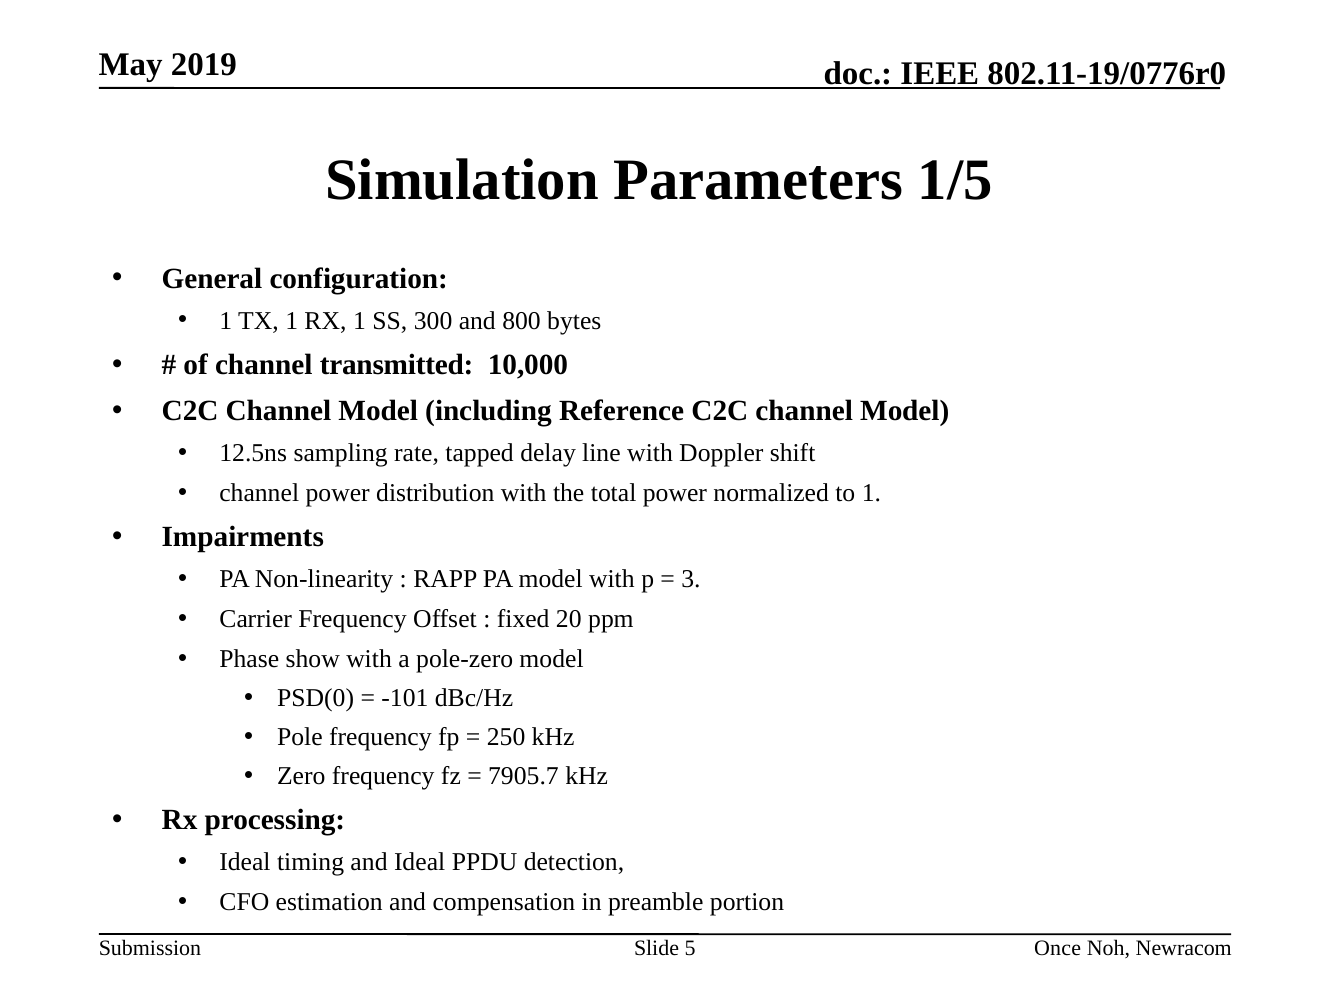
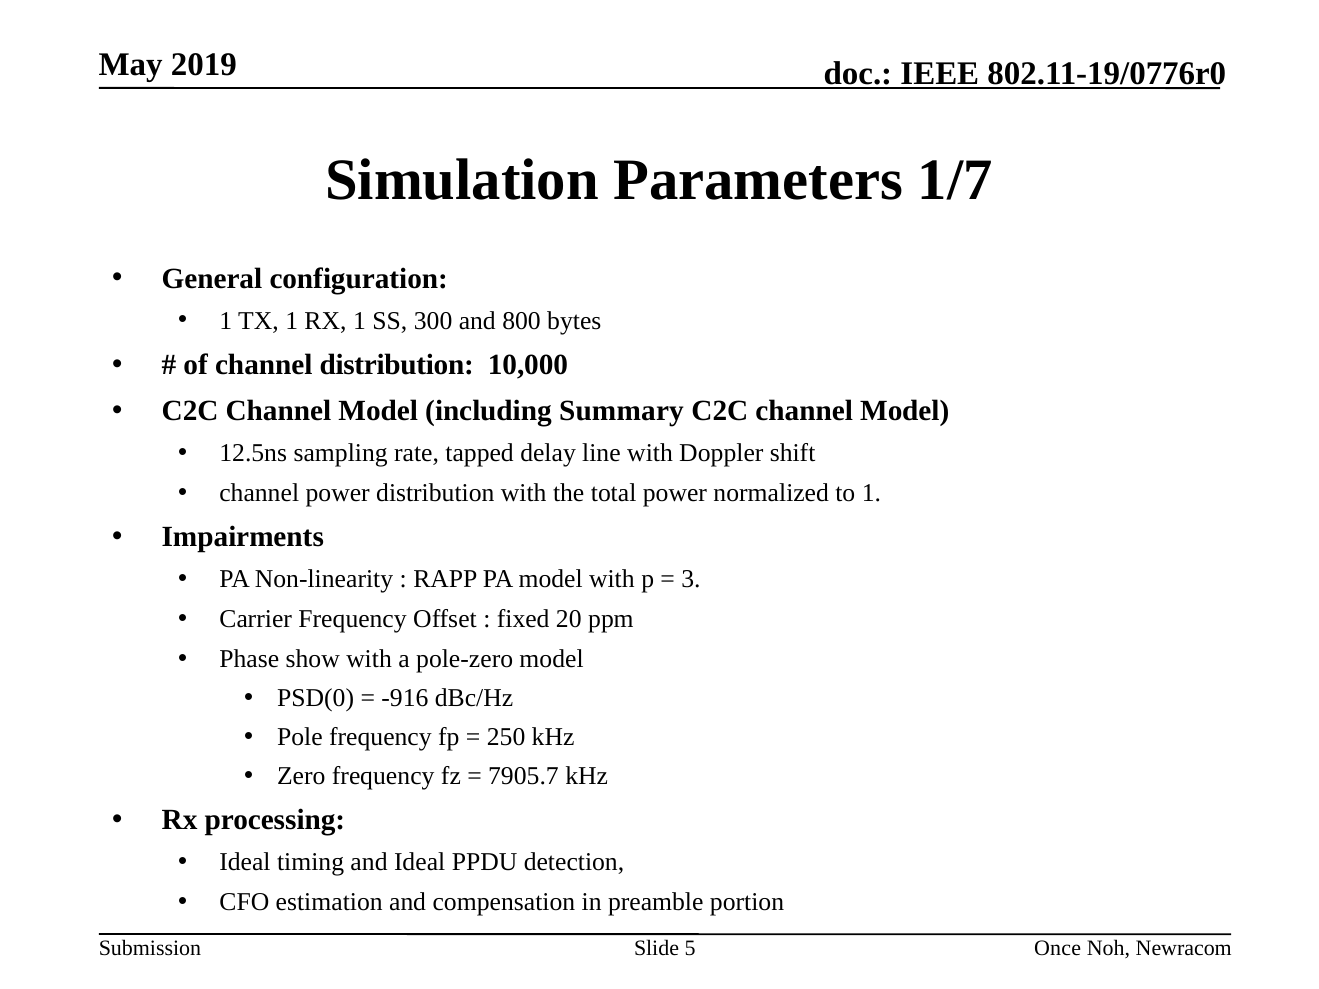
1/5: 1/5 -> 1/7 (955, 180)
channel transmitted: transmitted -> distribution (397, 365)
Reference: Reference -> Summary (621, 411)
-101: -101 -> -916 (405, 698)
